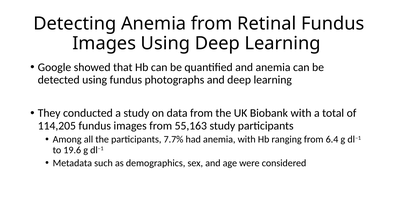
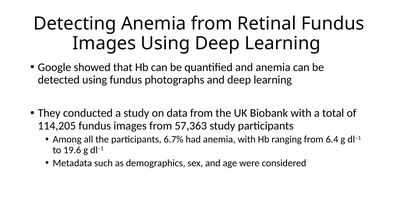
55,163: 55,163 -> 57,363 (191, 126)
7.7%: 7.7% -> 6.7% (173, 139)
